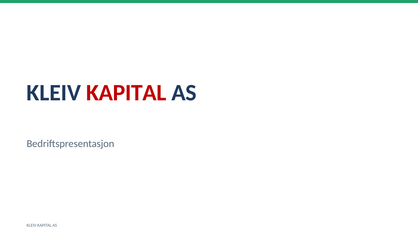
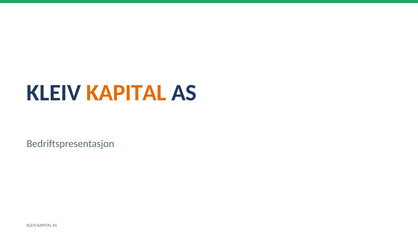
KAPITAL colour: red -> orange (126, 93)
